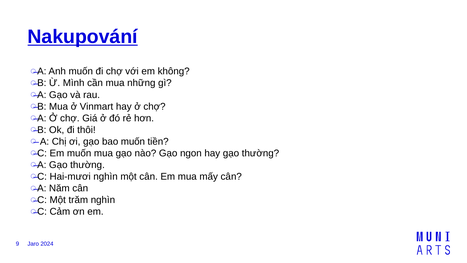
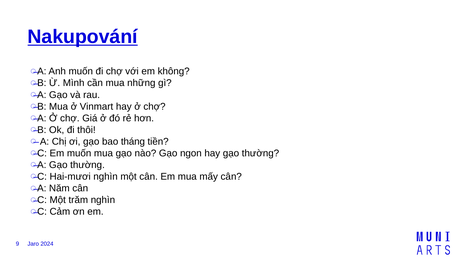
bao muốn: muốn -> tháng (133, 141)
